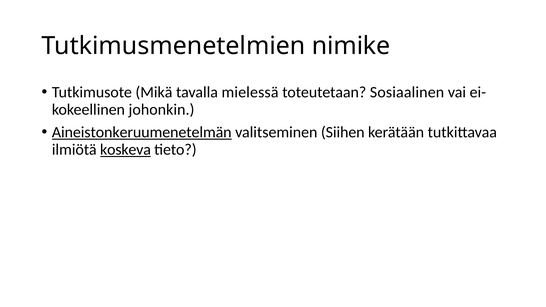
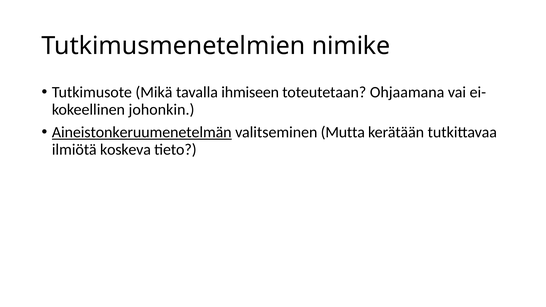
mielessä: mielessä -> ihmiseen (250, 92)
Sosiaalinen: Sosiaalinen -> Ohjaamana (407, 92)
Siihen: Siihen -> Mutta (343, 132)
koskeva underline: present -> none (125, 150)
